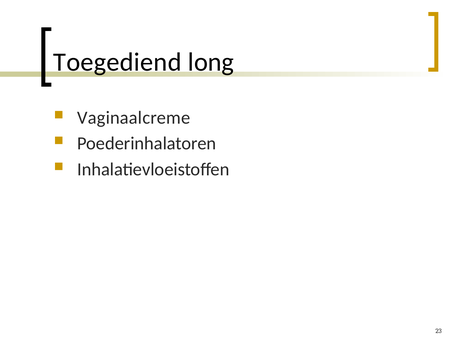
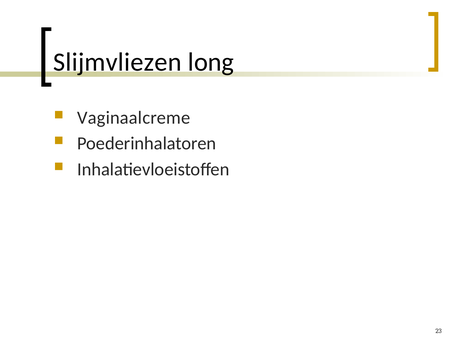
Toegediend: Toegediend -> Slijmvliezen (117, 62)
